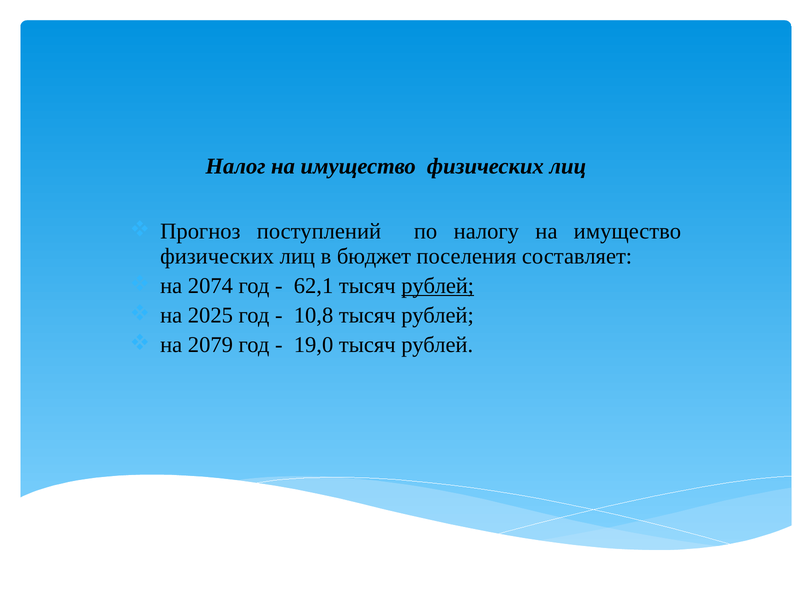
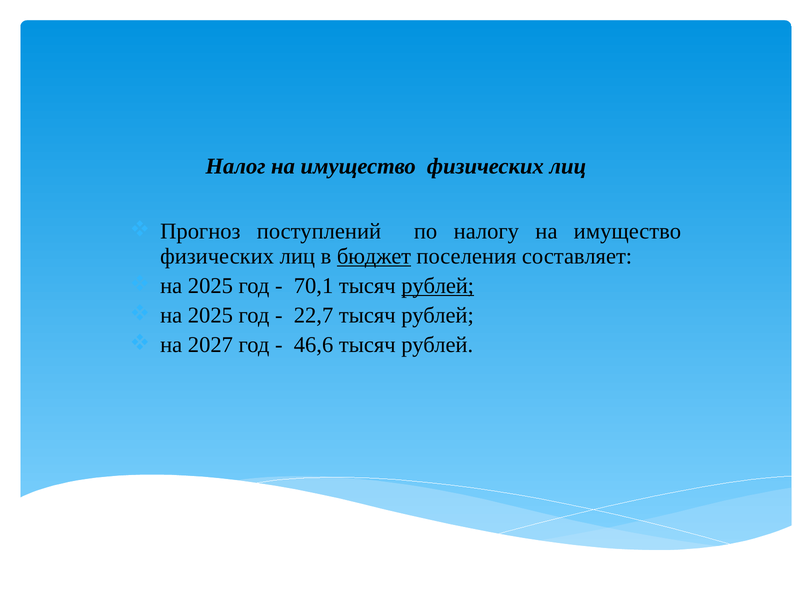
бюджет underline: none -> present (374, 256)
2074: 2074 -> 2025 (210, 286)
62,1: 62,1 -> 70,1 (314, 286)
10,8: 10,8 -> 22,7 (314, 315)
2079: 2079 -> 2027 (210, 345)
19,0: 19,0 -> 46,6 (314, 345)
